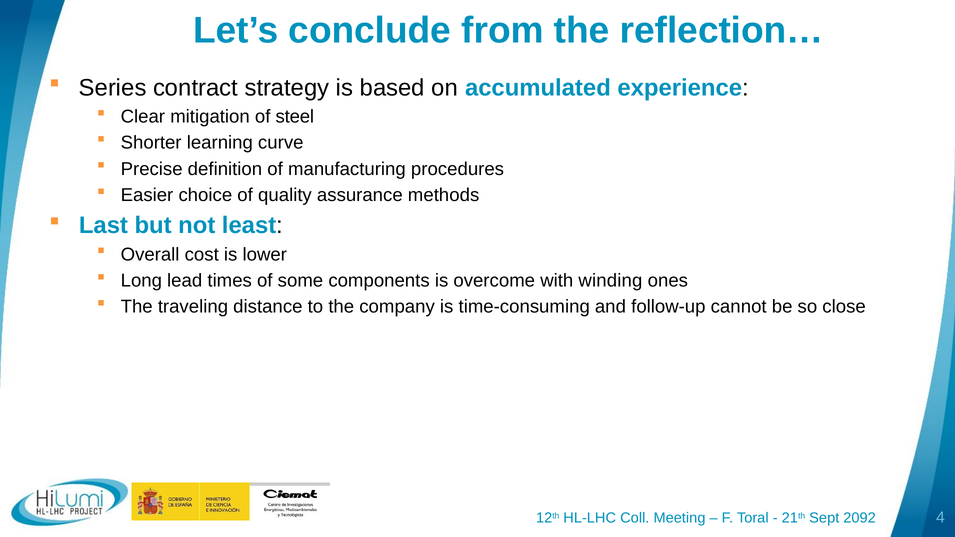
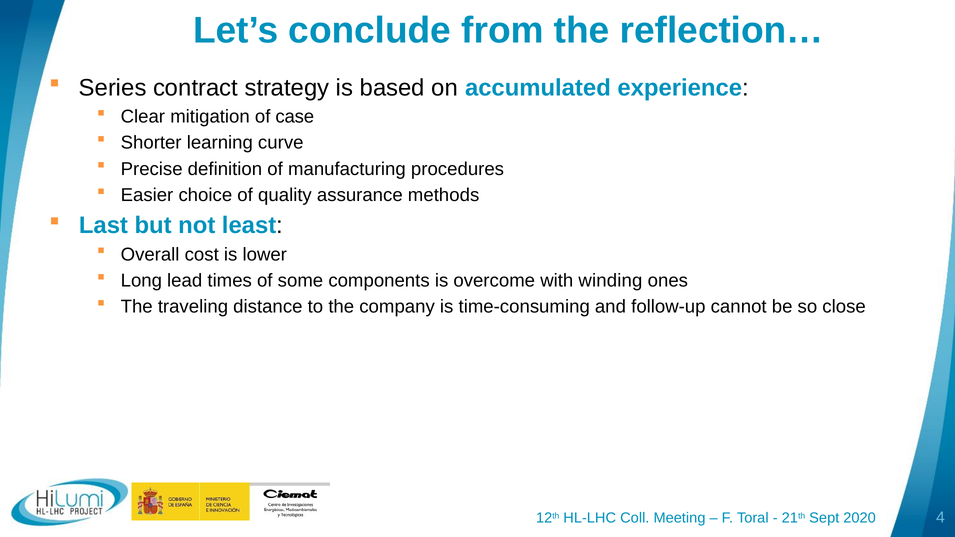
steel: steel -> case (295, 117)
2092: 2092 -> 2020 (860, 518)
